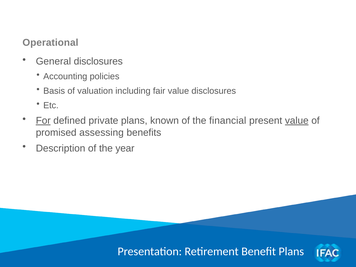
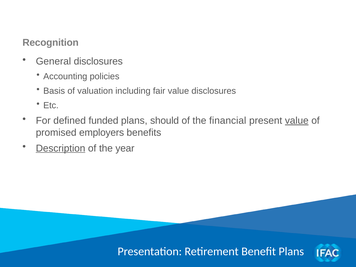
Operational: Operational -> Recognition (51, 43)
For underline: present -> none (43, 121)
private: private -> funded (104, 121)
known: known -> should (165, 121)
assessing: assessing -> employers (102, 133)
Description underline: none -> present (61, 148)
